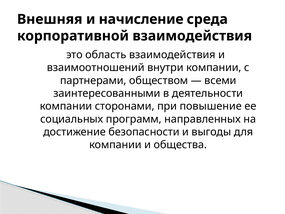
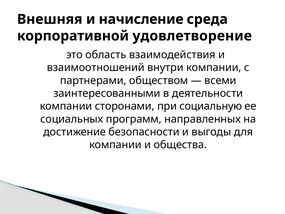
корпоративной взаимодействия: взаимодействия -> удовлетворение (192, 36)
повышение: повышение -> социальную (211, 106)
